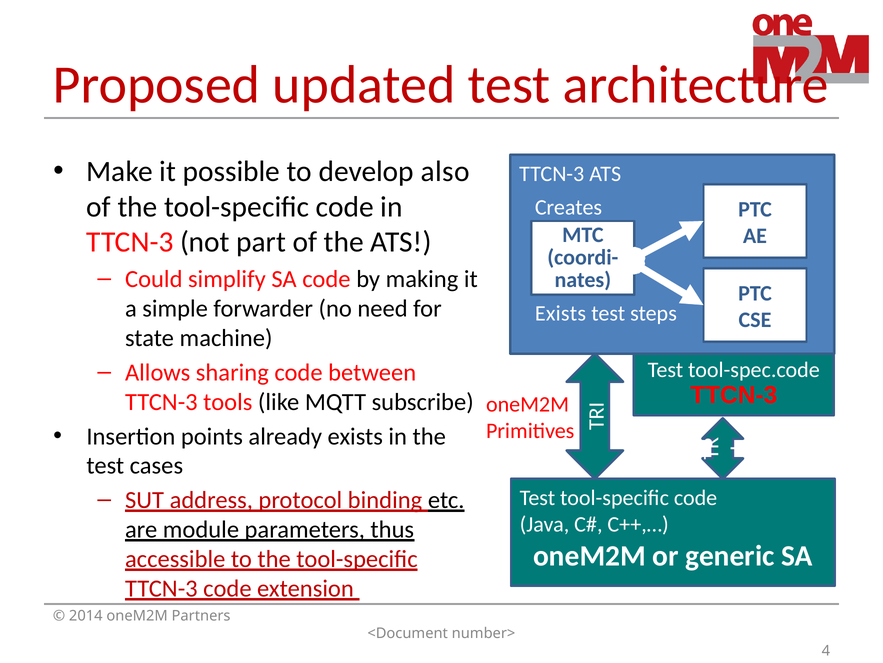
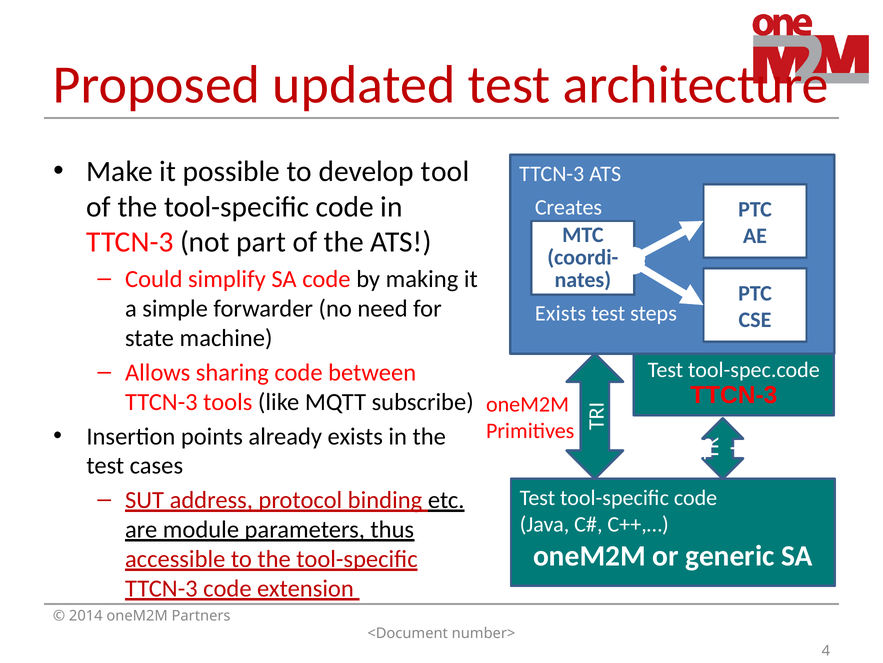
also: also -> tool (445, 171)
